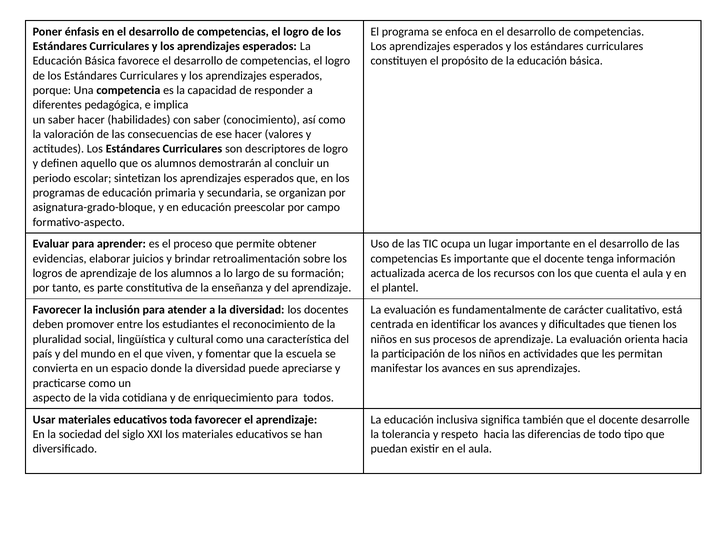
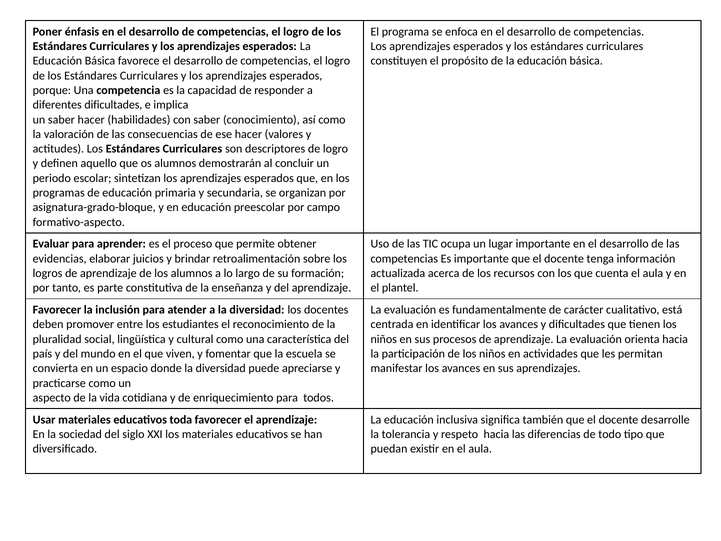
diferentes pedagógica: pedagógica -> dificultades (113, 105)
